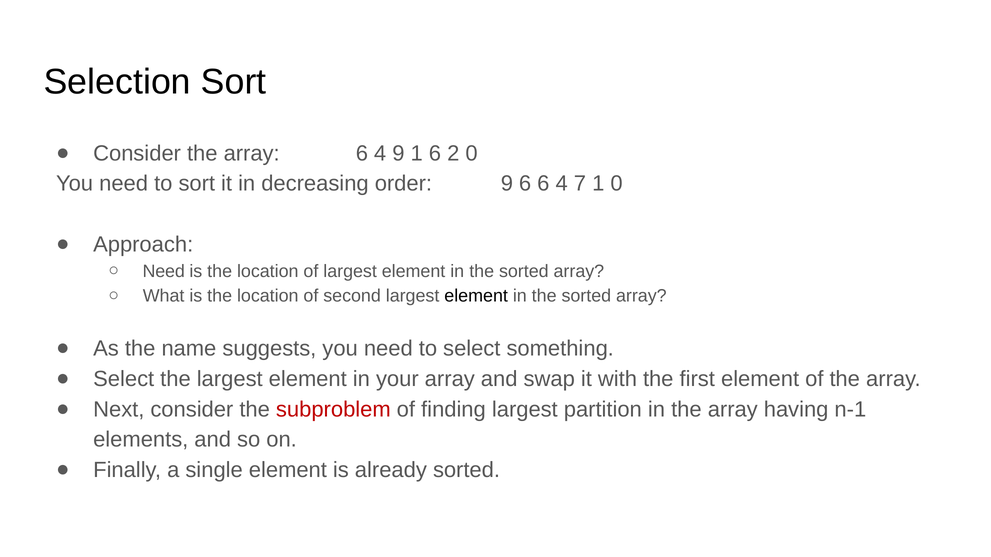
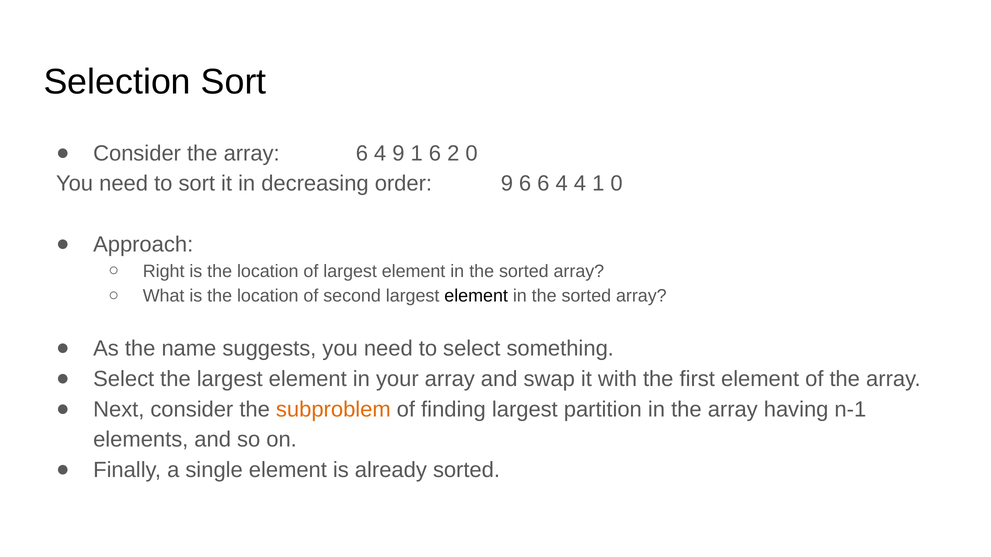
4 7: 7 -> 4 (580, 184)
Need: Need -> Right (164, 271)
subproblem colour: red -> orange (333, 410)
